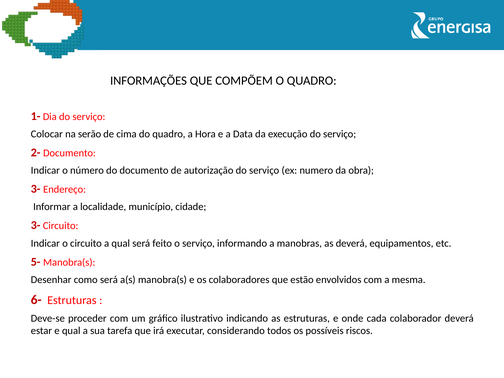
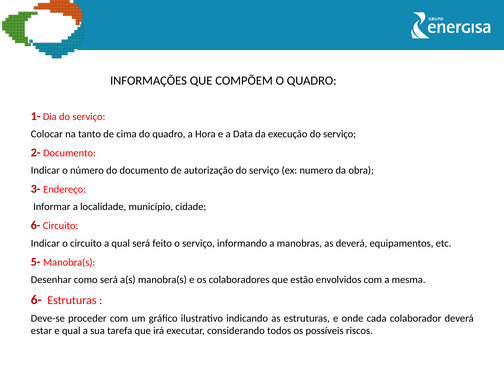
serão: serão -> tanto (90, 134)
3-: 3- -> 6- (36, 225)
